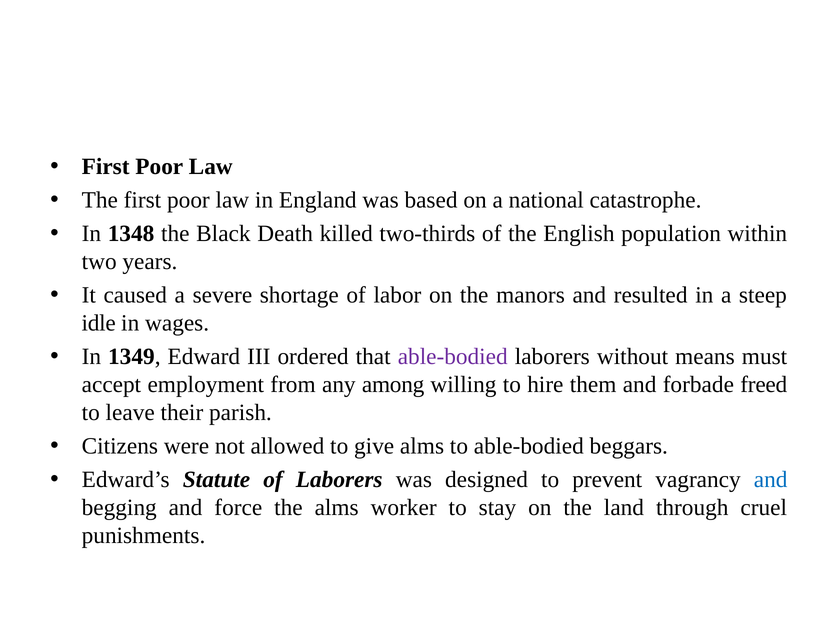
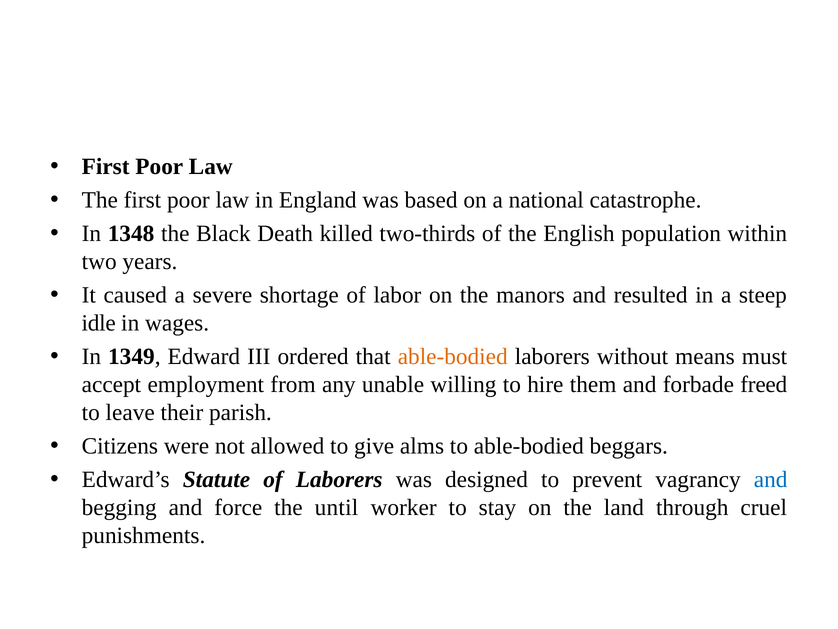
able-bodied colour: purple -> orange (453, 356)
among: among -> unable (393, 384)
the alms: alms -> until (336, 507)
